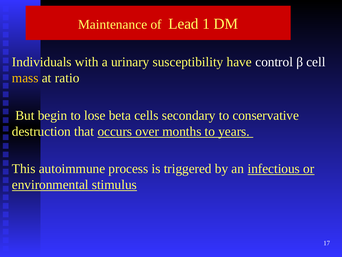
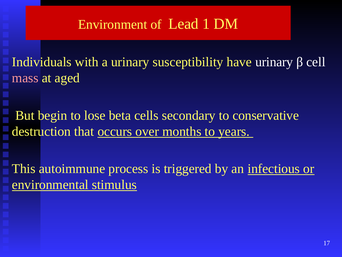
Maintenance: Maintenance -> Environment (113, 24)
have control: control -> urinary (274, 62)
mass colour: yellow -> pink (25, 78)
ratio: ratio -> aged (67, 78)
